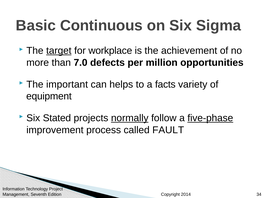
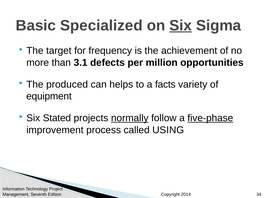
Continuous: Continuous -> Specialized (101, 25)
Six underline: none -> present (181, 25)
target underline: present -> none (59, 51)
workplace: workplace -> frequency (110, 51)
7.0: 7.0 -> 3.1 (81, 63)
important: important -> produced (67, 84)
FAULT: FAULT -> USING (168, 130)
